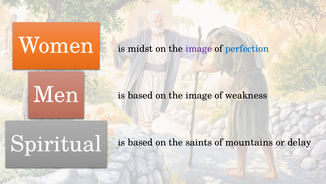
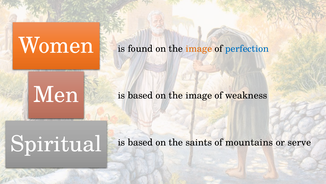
midst: midst -> found (140, 48)
image colour: purple -> orange (199, 48)
delay: delay -> serve (299, 142)
